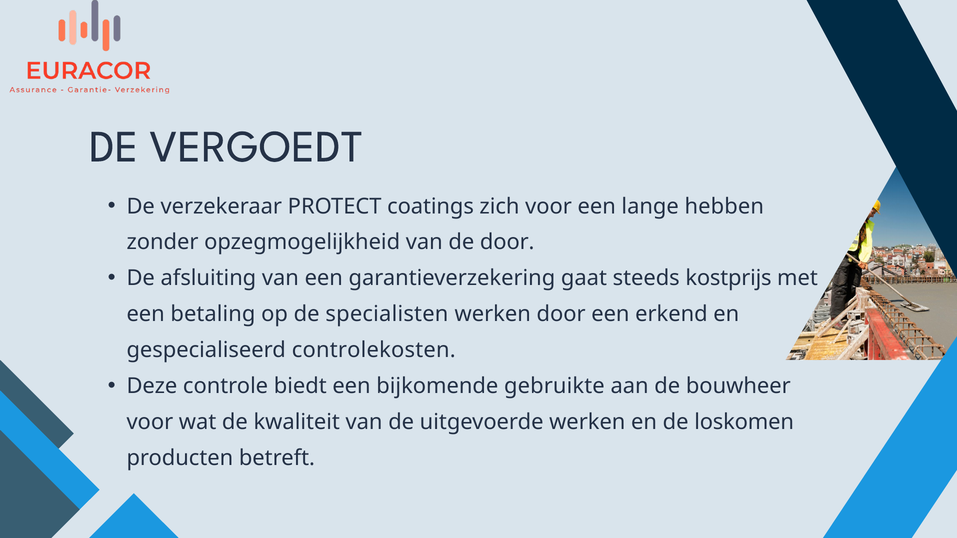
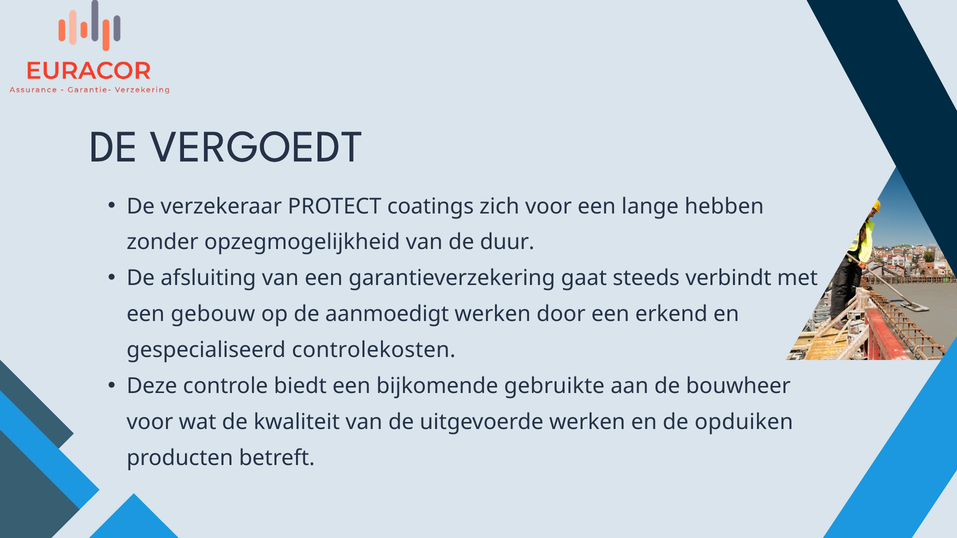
de door: door -> duur (507, 242)
kostprijs: kostprijs -> verbindt (728, 278)
betaling: betaling -> gebouw (213, 314)
specialisten: specialisten -> aanmoedigt (387, 314)
loskomen: loskomen -> opduiken (744, 422)
